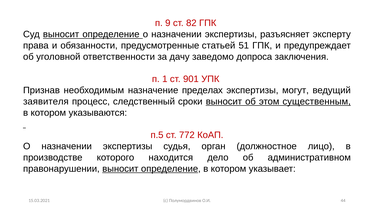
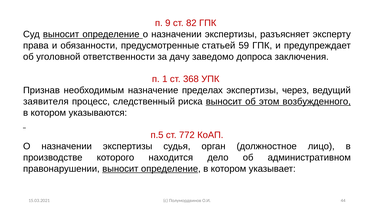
51: 51 -> 59 (244, 46)
901: 901 -> 368 (191, 79)
могут: могут -> через (296, 90)
сроки: сроки -> риска (190, 102)
существенным: существенным -> возбужденного (317, 102)
